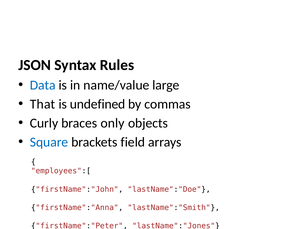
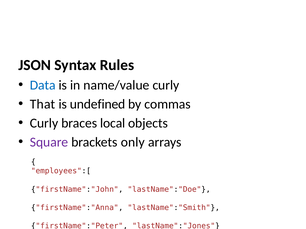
name/value large: large -> curly (166, 85)
only: only -> local (113, 123)
Square colour: blue -> purple (49, 142)
field: field -> only (133, 142)
